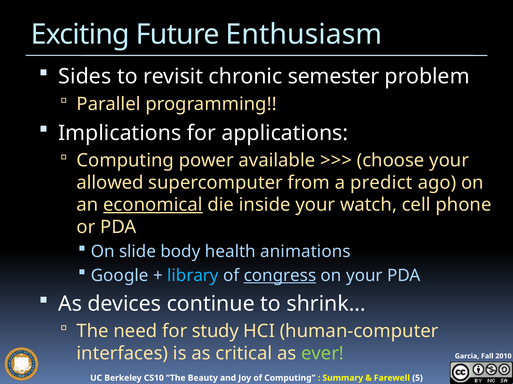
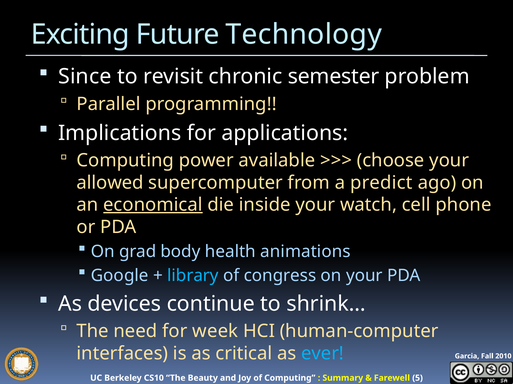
Enthusiasm: Enthusiasm -> Technology (304, 34)
Sides: Sides -> Since (85, 77)
slide: slide -> grad (138, 252)
congress underline: present -> none (280, 276)
study: study -> week (215, 332)
ever colour: light green -> light blue (323, 354)
